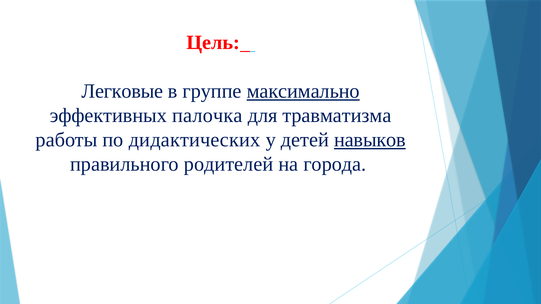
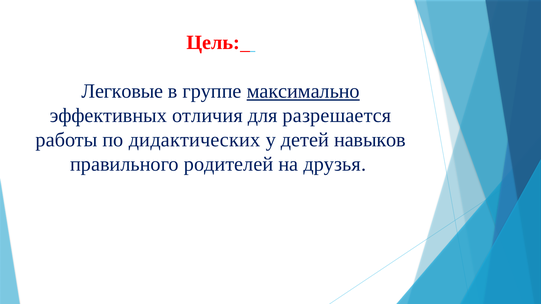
палочка: палочка -> отличия (207, 116)
травматизма: травматизма -> разрешается (337, 116)
навыков underline: present -> none (370, 140)
города: города -> друзья (335, 164)
